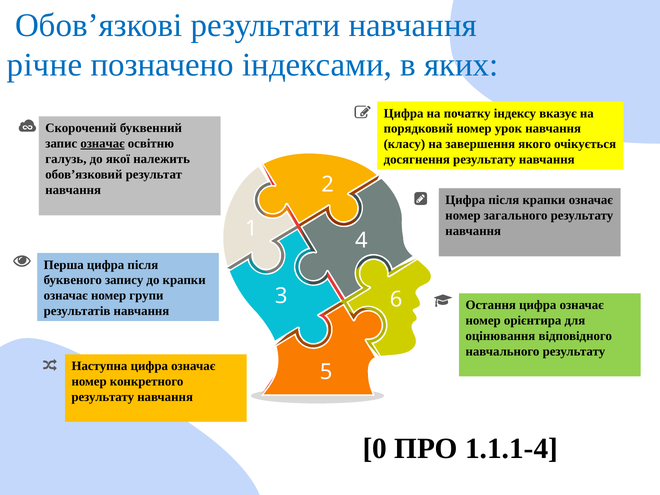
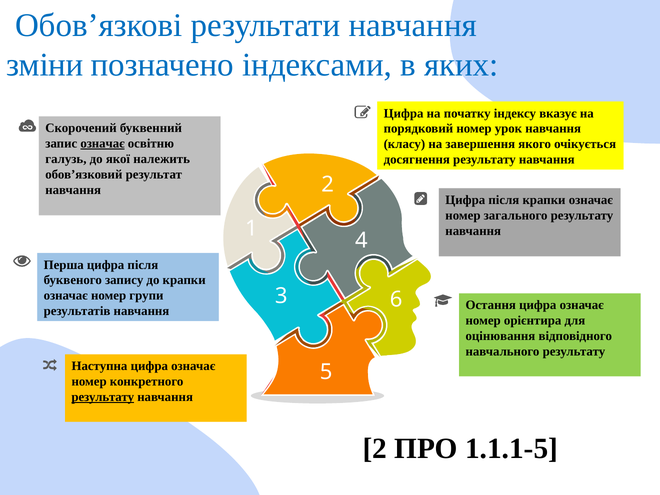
річне: річне -> зміни (45, 65)
результату underline: none -> present (103, 397)
0: 0 -> 2 (375, 449)
1.1.1-4: 1.1.1-4 -> 1.1.1-5 (511, 449)
